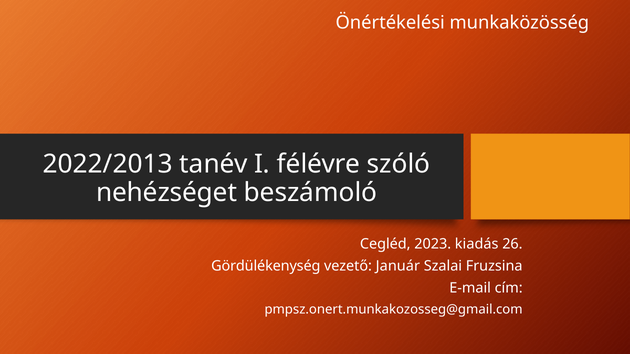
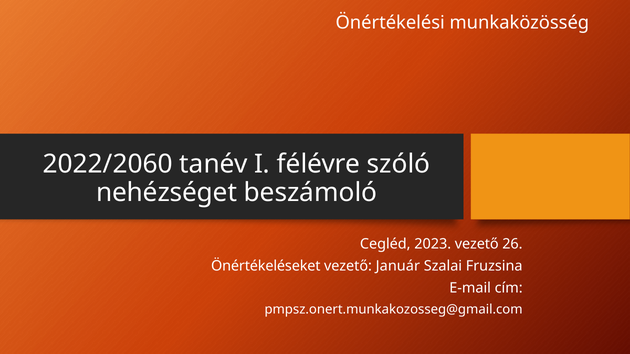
2022/2013: 2022/2013 -> 2022/2060 (108, 164)
2023 kiadás: kiadás -> vezető (477, 244)
Gördülékenység: Gördülékenység -> Önértékeléseket (266, 266)
